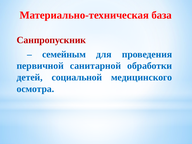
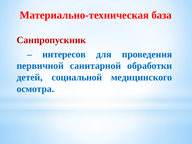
семейным: семейным -> интересов (64, 54)
